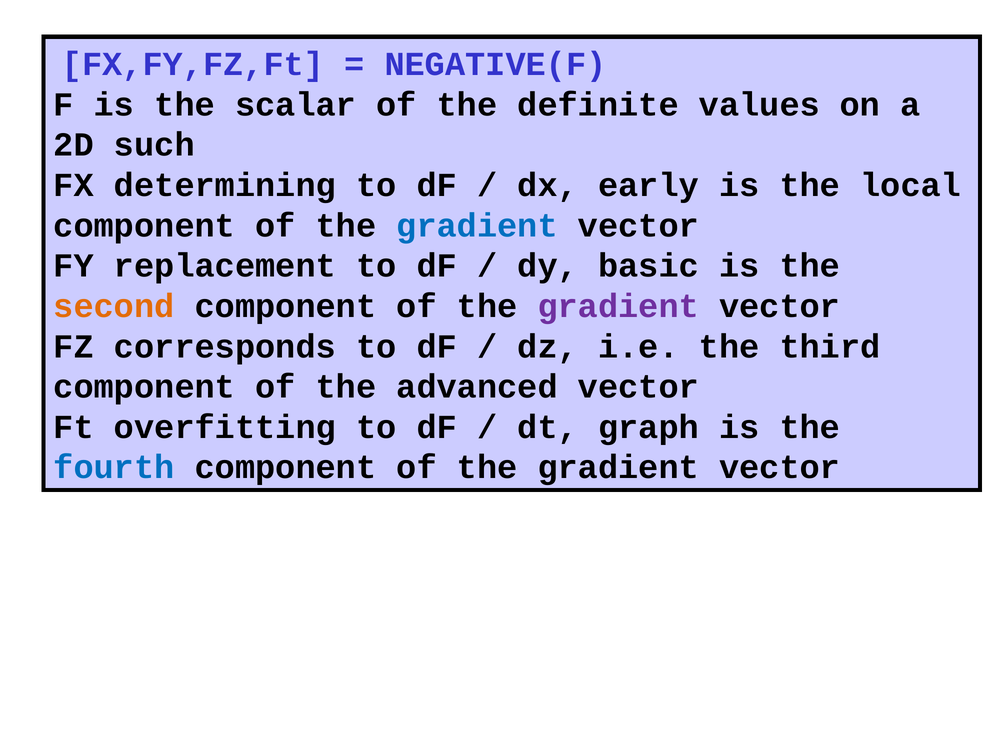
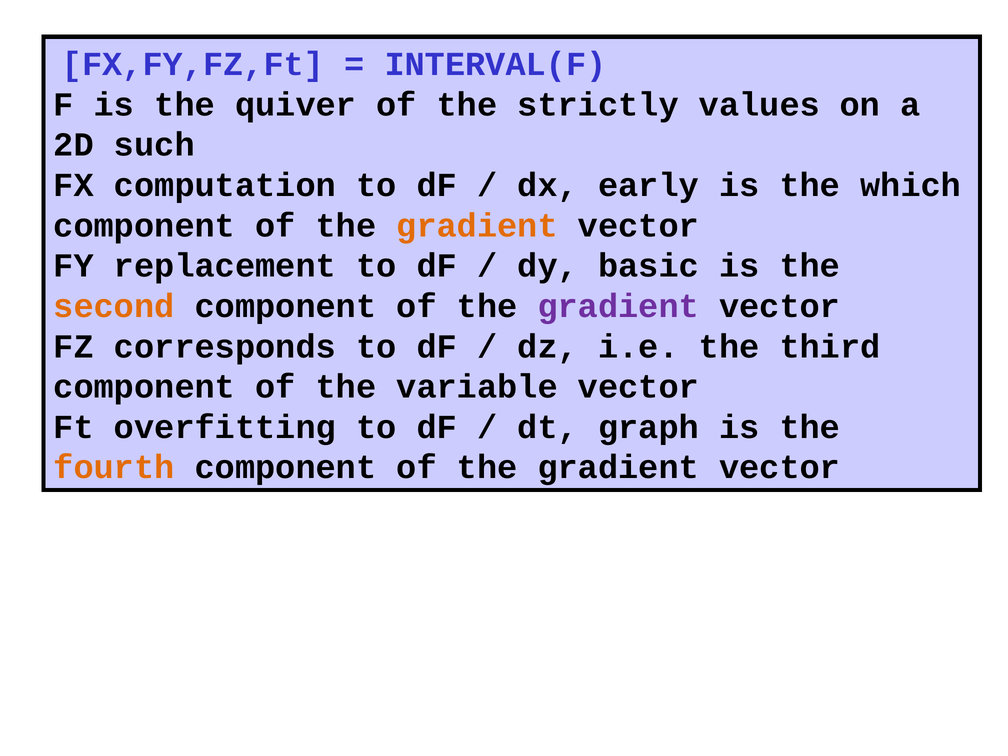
NEGATIVE(F: NEGATIVE(F -> INTERVAL(F (496, 64)
scalar: scalar -> quiver (296, 105)
definite: definite -> strictly (598, 105)
determining: determining -> computation (225, 185)
local: local -> which (911, 185)
gradient colour: blue -> orange (477, 225)
advanced: advanced -> variable (477, 387)
fourth colour: blue -> orange (114, 467)
